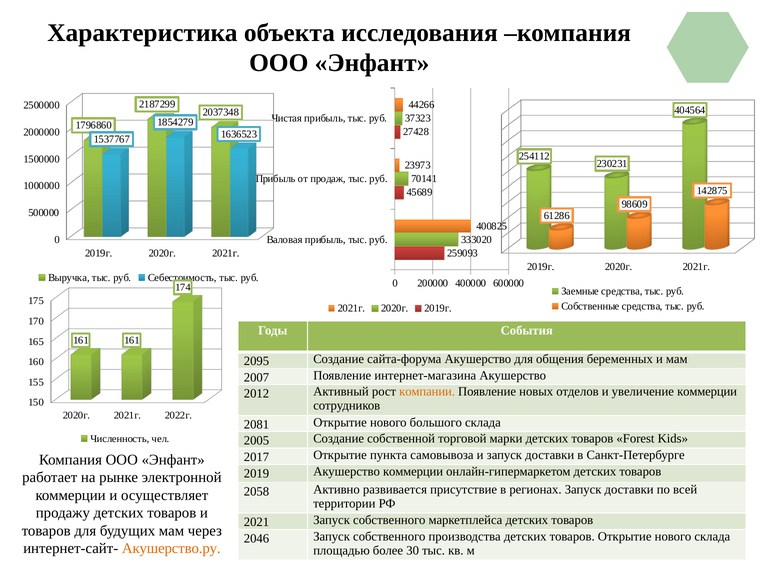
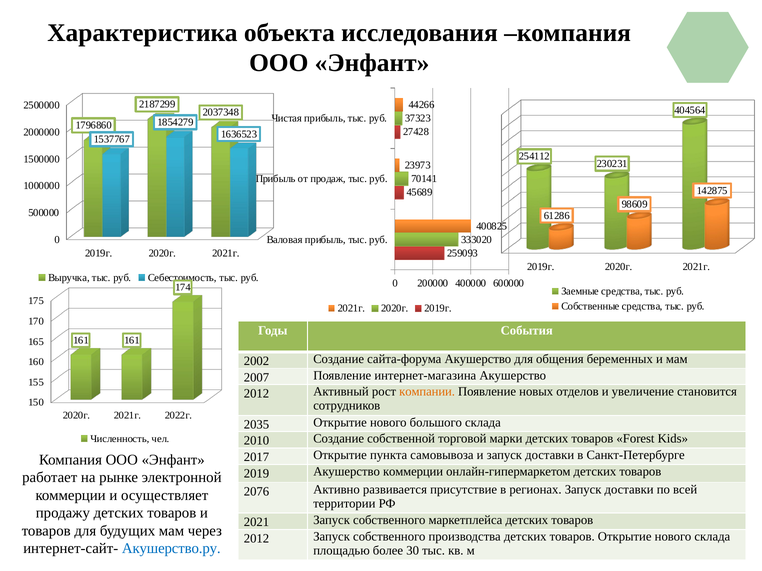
2095: 2095 -> 2002 (256, 362)
увеличение коммерции: коммерции -> становится (707, 392)
2081: 2081 -> 2035 (256, 425)
2005: 2005 -> 2010 (256, 441)
2058: 2058 -> 2076 (256, 492)
2046: 2046 -> 2012 (256, 539)
Акушерство.ру colour: orange -> blue (171, 549)
